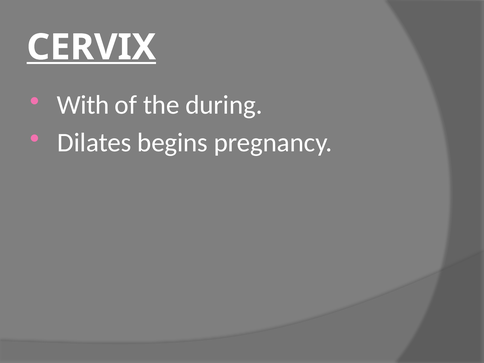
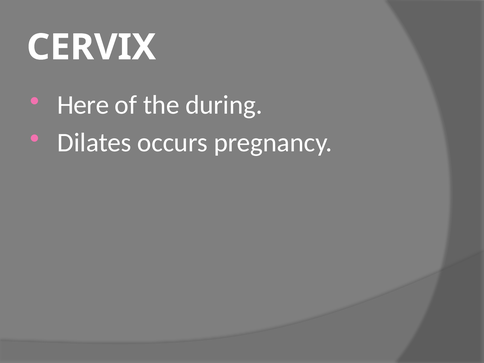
CERVIX underline: present -> none (91, 47)
With: With -> Here (83, 105)
begins: begins -> occurs (173, 143)
